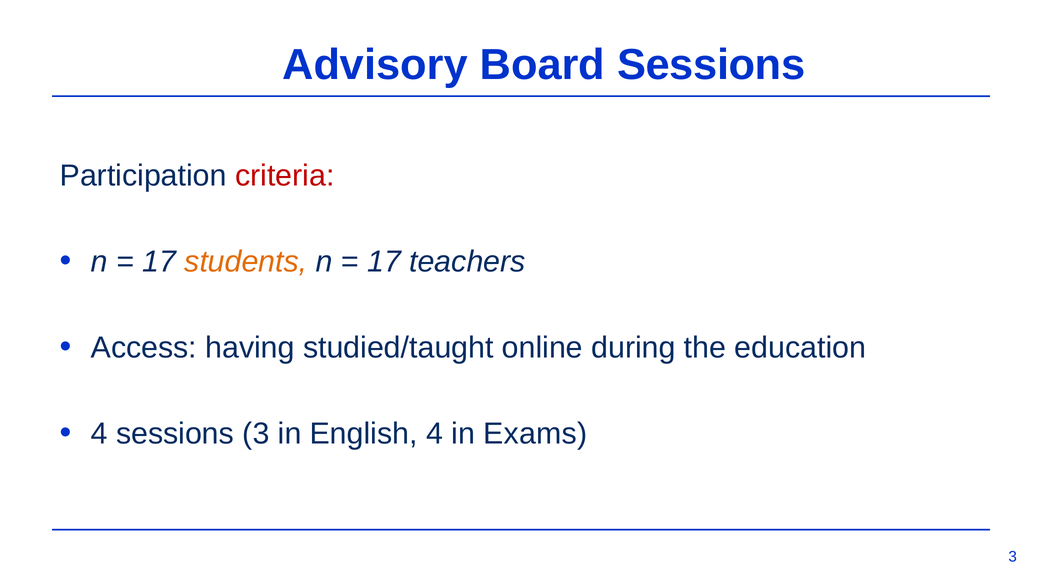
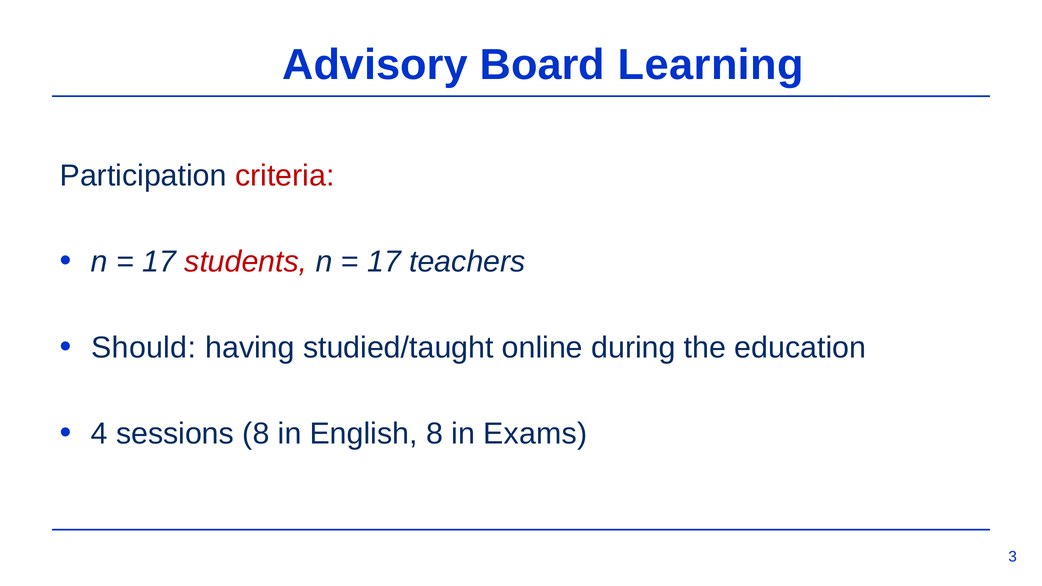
Board Sessions: Sessions -> Learning (711, 65)
students colour: orange -> red (246, 262)
Access: Access -> Should (144, 348)
sessions 3: 3 -> 8 (256, 434)
English 4: 4 -> 8 (435, 434)
